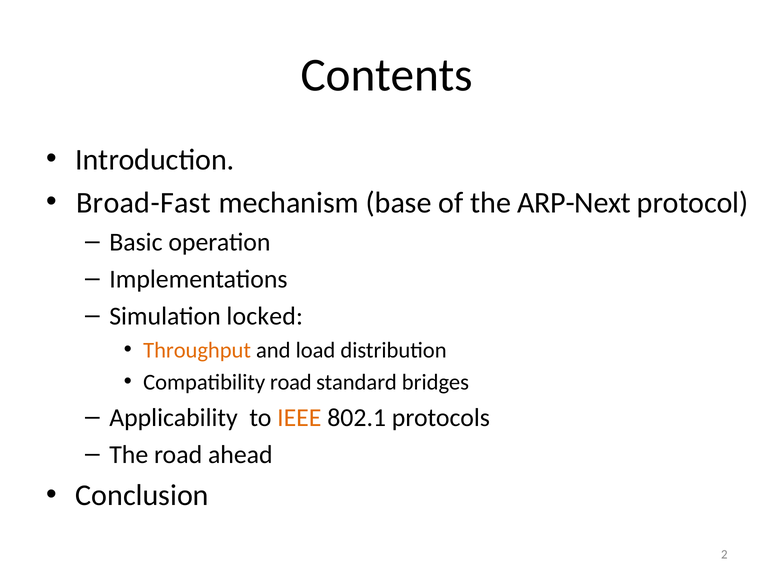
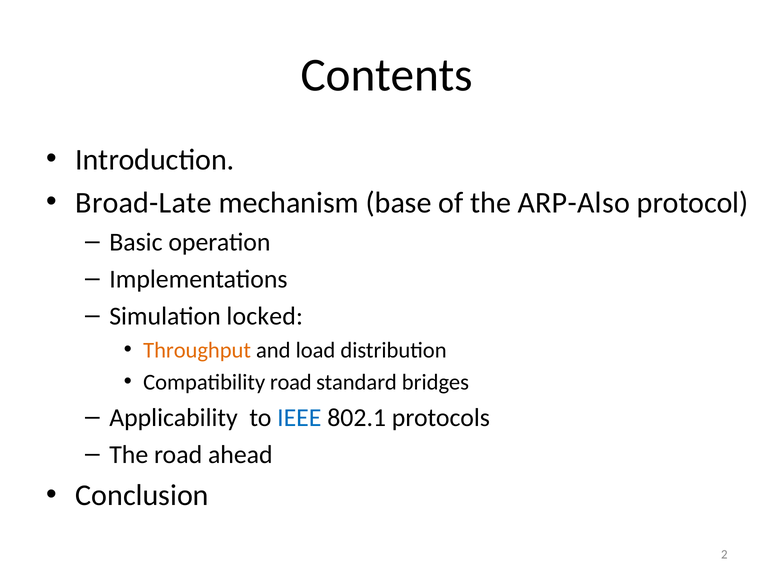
Broad-Fast: Broad-Fast -> Broad-Late (144, 203)
ARP-Next: ARP-Next -> ARP-Also (574, 203)
IEEE colour: orange -> blue (299, 417)
